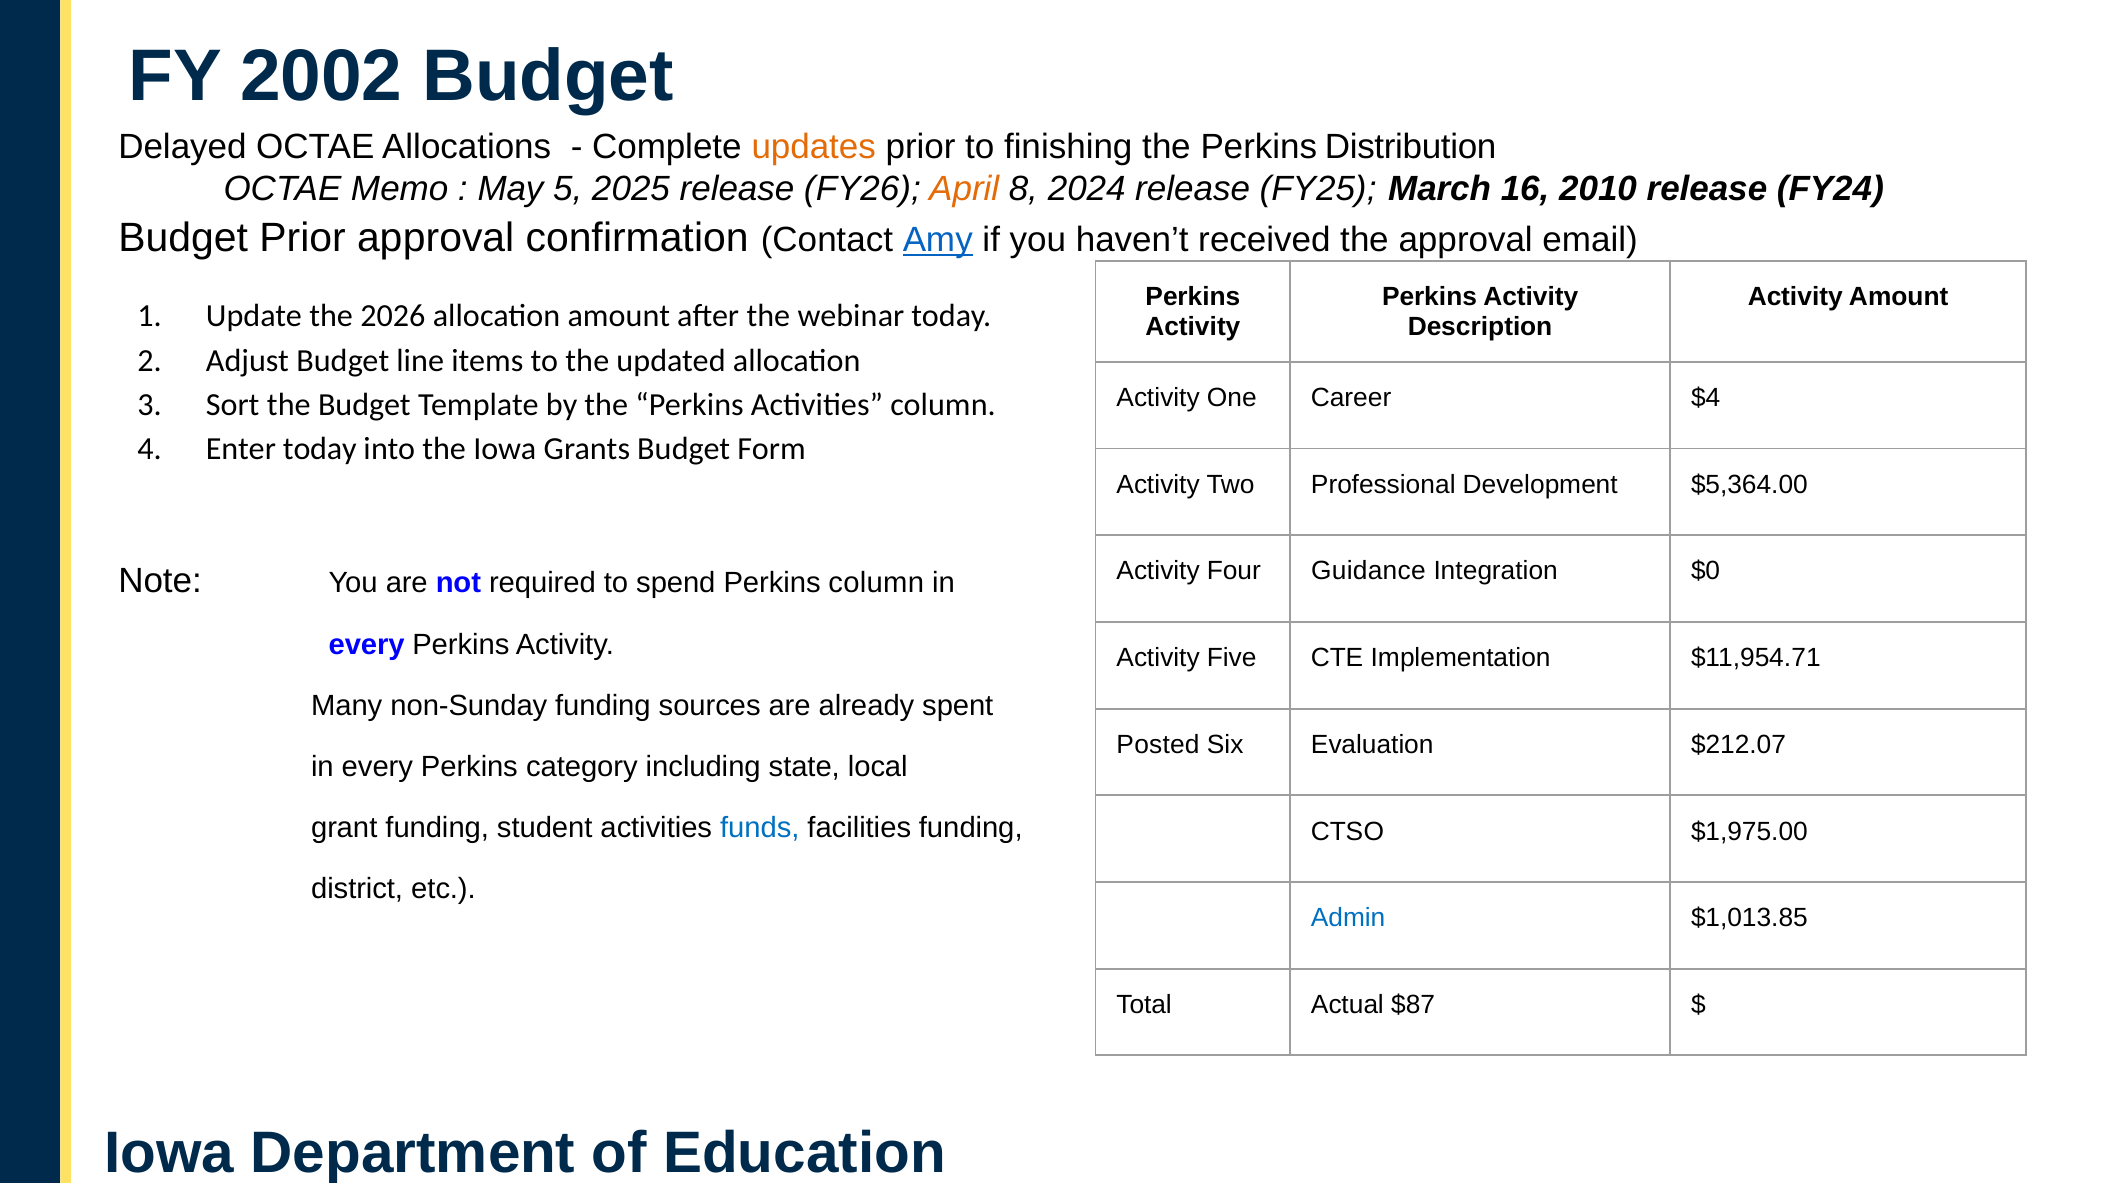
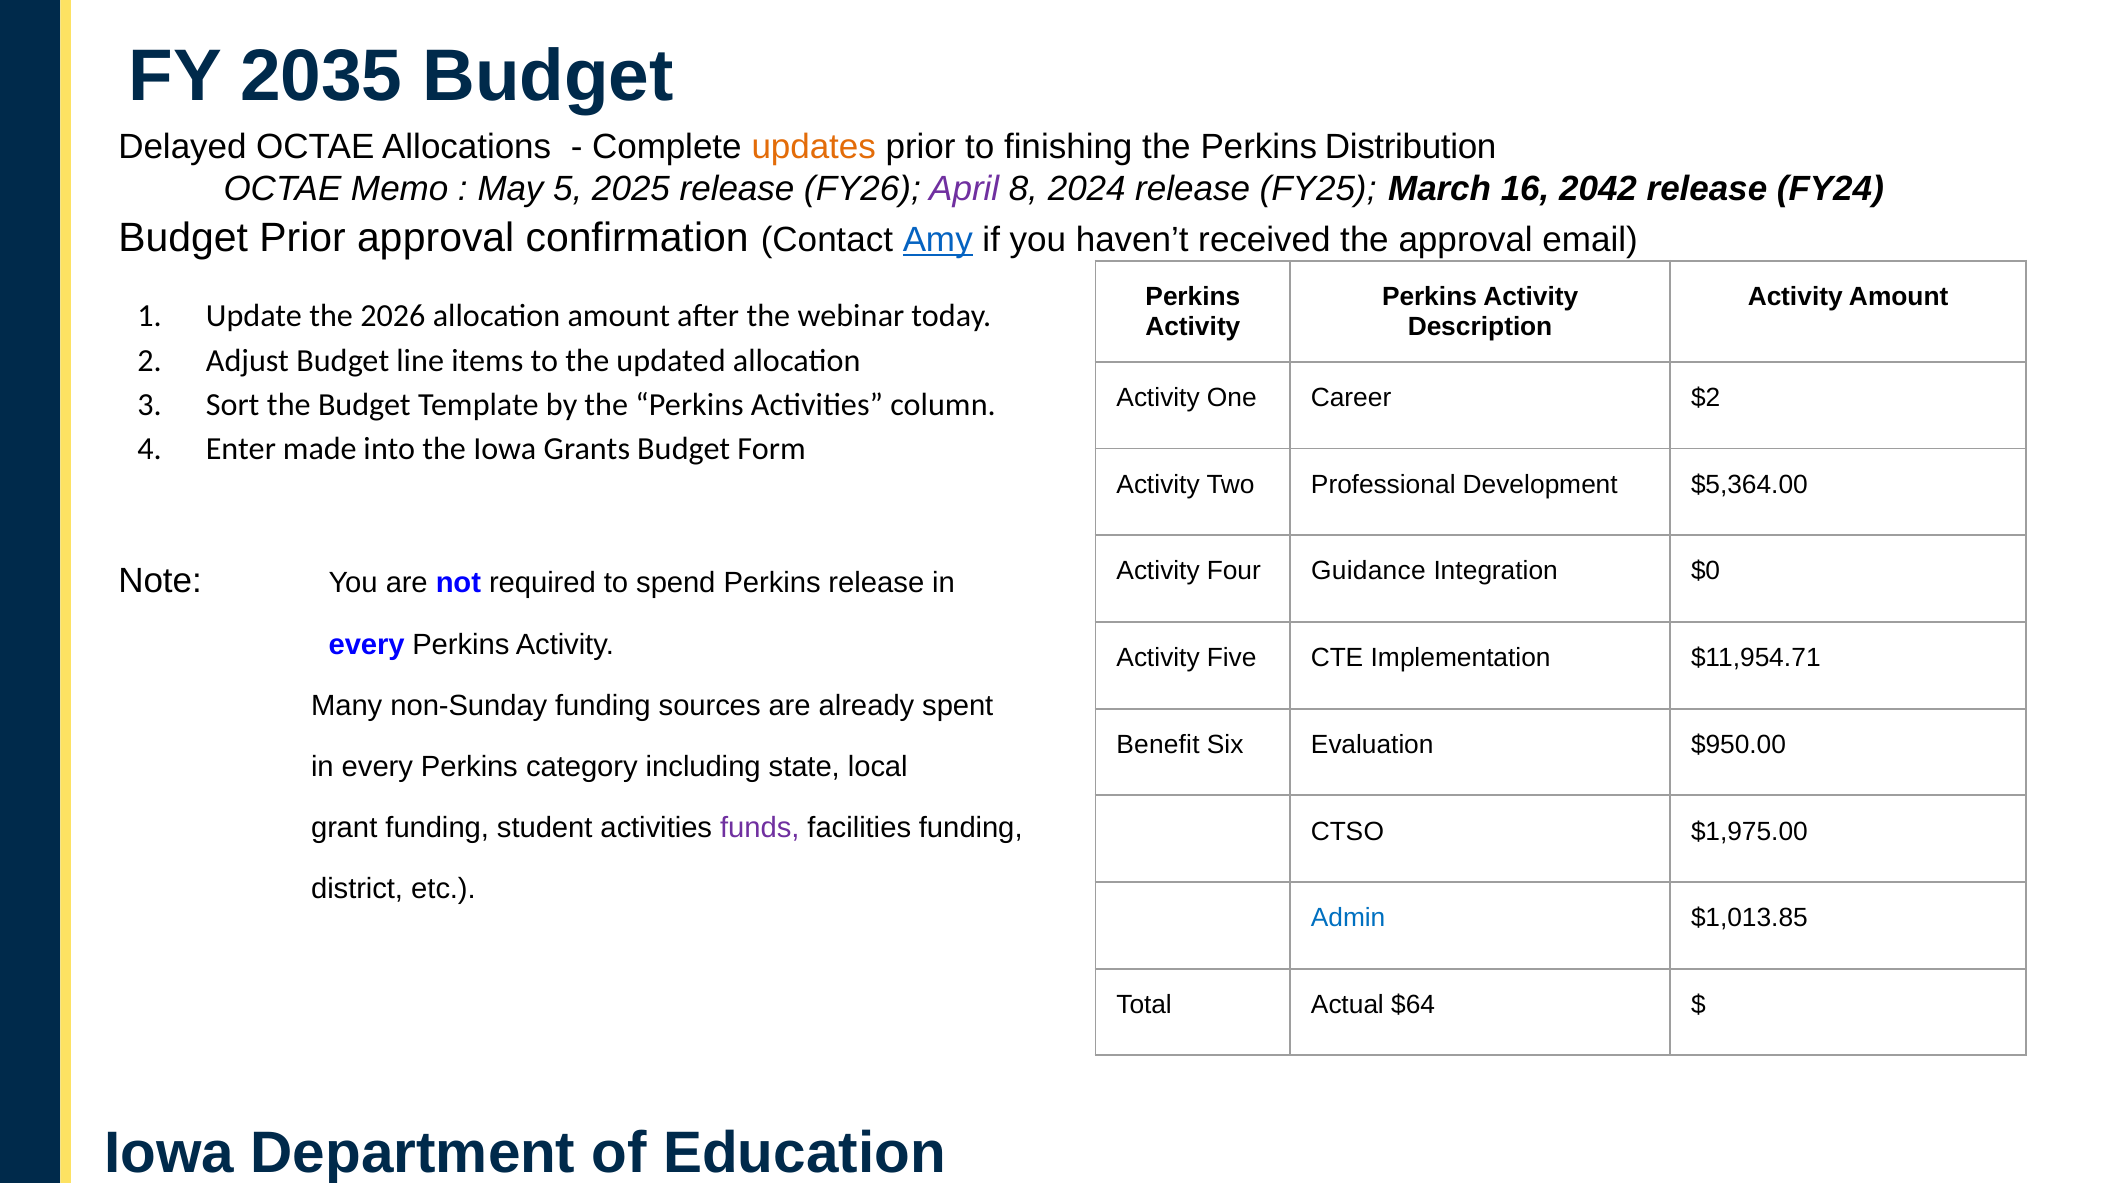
2002: 2002 -> 2035 (321, 76)
April colour: orange -> purple (964, 189)
2010: 2010 -> 2042 (1598, 189)
$4: $4 -> $2 (1706, 398)
Enter today: today -> made (320, 449)
Perkins column: column -> release (876, 583)
Posted: Posted -> Benefit (1158, 745)
$212.07: $212.07 -> $950.00 (1738, 745)
funds colour: blue -> purple (760, 828)
$87: $87 -> $64 (1413, 1005)
